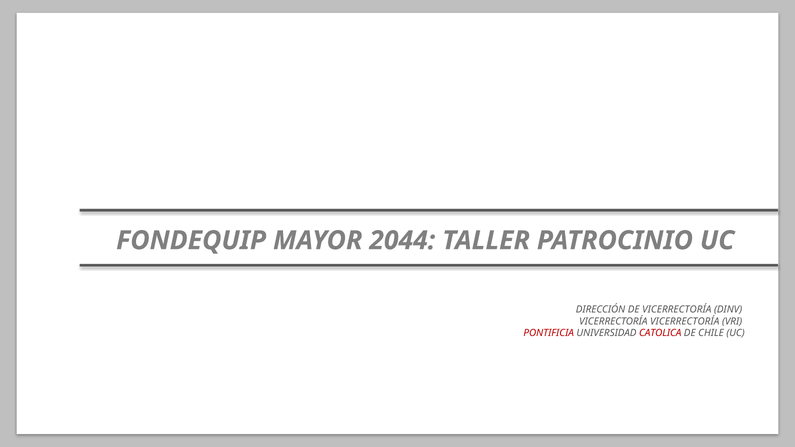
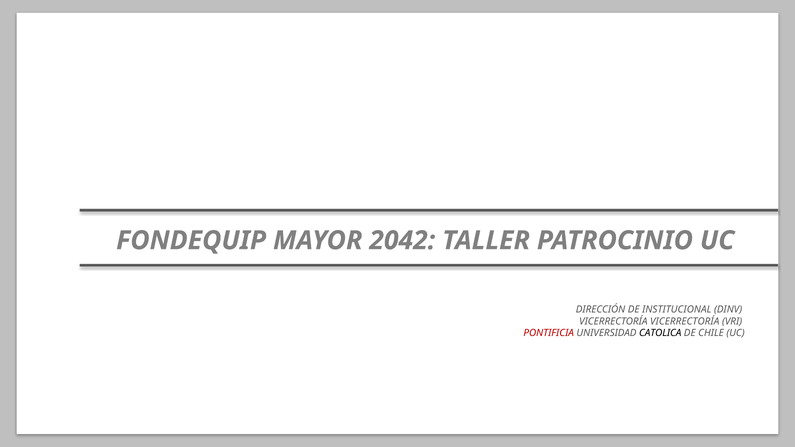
2044: 2044 -> 2042 (402, 241)
DE VICERRECTORÍA: VICERRECTORÍA -> INSTITUCIONAL (677, 309)
CATOLICA colour: red -> black (660, 333)
